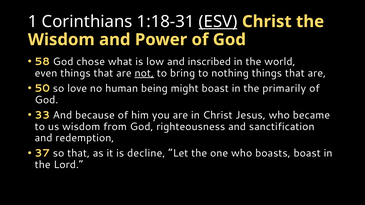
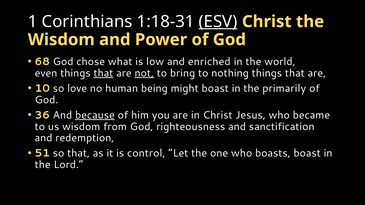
58: 58 -> 68 (42, 62)
inscribed: inscribed -> enriched (209, 62)
that underline: none -> present (103, 73)
50: 50 -> 10 (42, 88)
33: 33 -> 36 (42, 115)
because underline: none -> present (95, 115)
37: 37 -> 51 (42, 153)
decline: decline -> control (146, 153)
